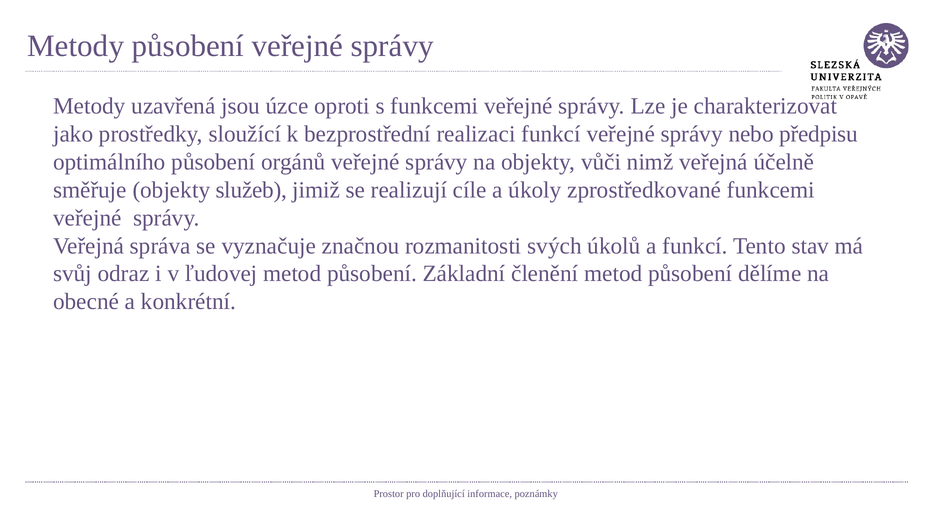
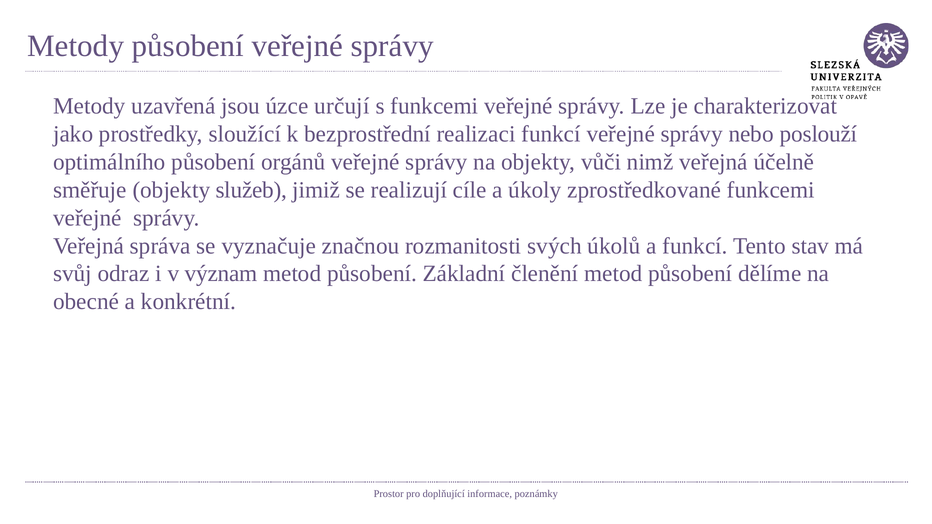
oproti: oproti -> určují (342, 106)
předpisu: předpisu -> poslouží (819, 134)
ľudovej: ľudovej -> význam (221, 274)
